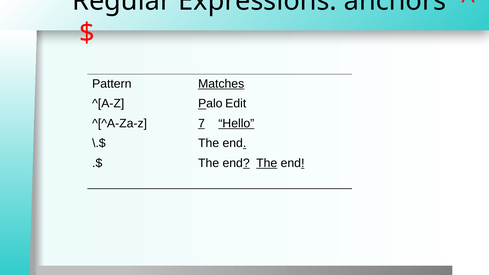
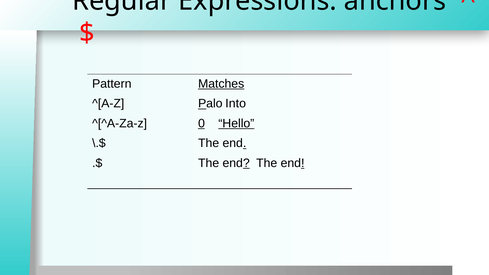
Edit: Edit -> Into (236, 104)
7: 7 -> 0 (202, 123)
The underline: present -> none (267, 163)
